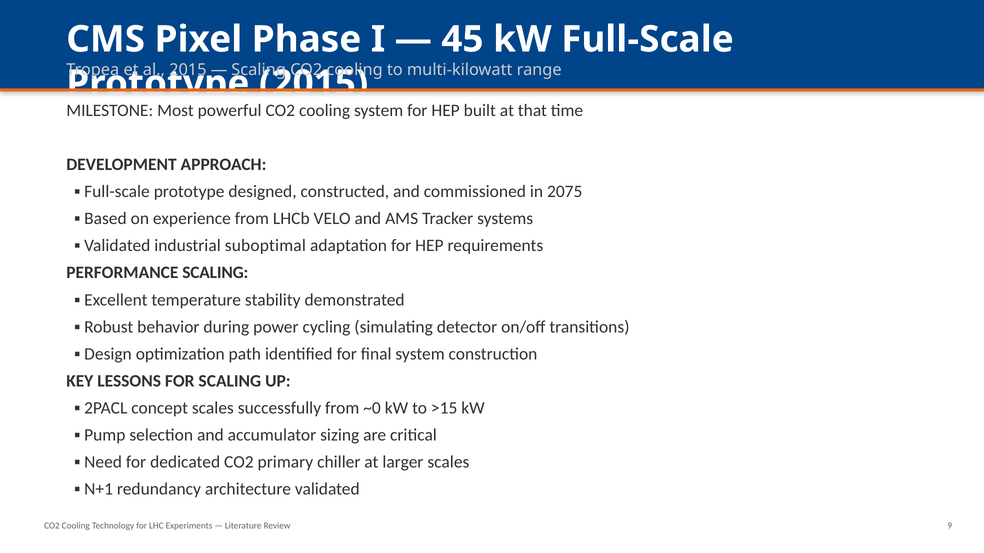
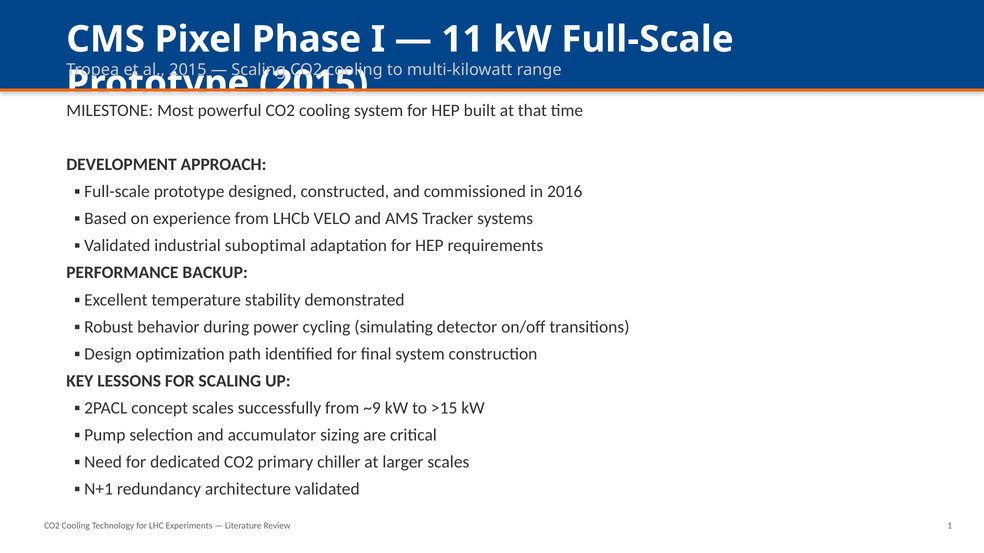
45: 45 -> 11 (462, 39)
2075: 2075 -> 2016 (565, 192)
PERFORMANCE SCALING: SCALING -> BACKUP (215, 273)
~0: ~0 -> ~9 (372, 408)
9: 9 -> 1 (950, 526)
